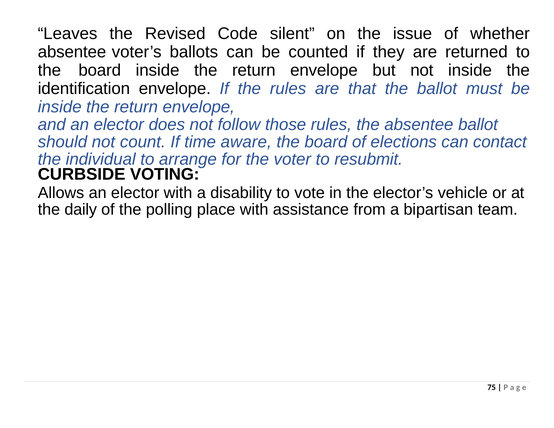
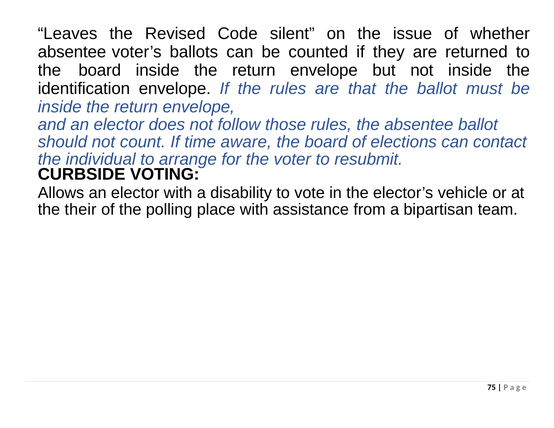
daily: daily -> their (81, 210)
